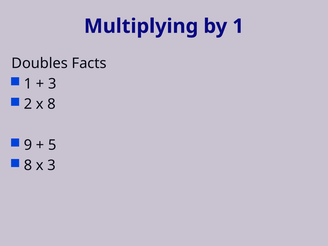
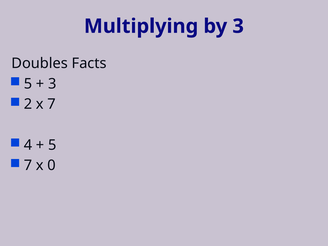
by 1: 1 -> 3 (238, 26)
1: 1 -> 5 (28, 84)
x 8: 8 -> 7 (52, 104)
9: 9 -> 4 (28, 145)
8: 8 -> 7 (28, 165)
x 3: 3 -> 0 (52, 165)
